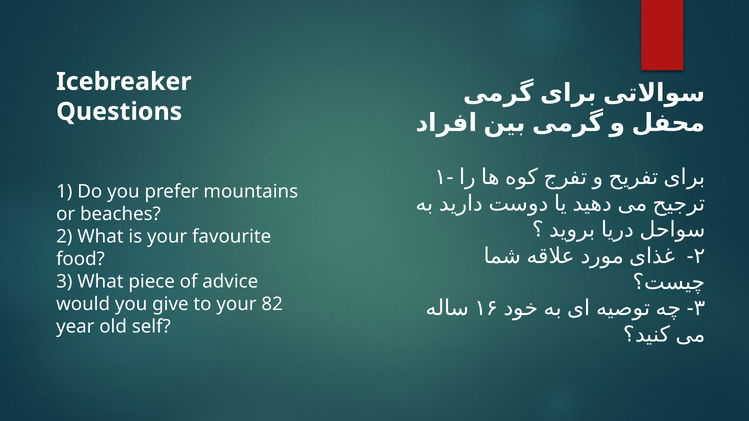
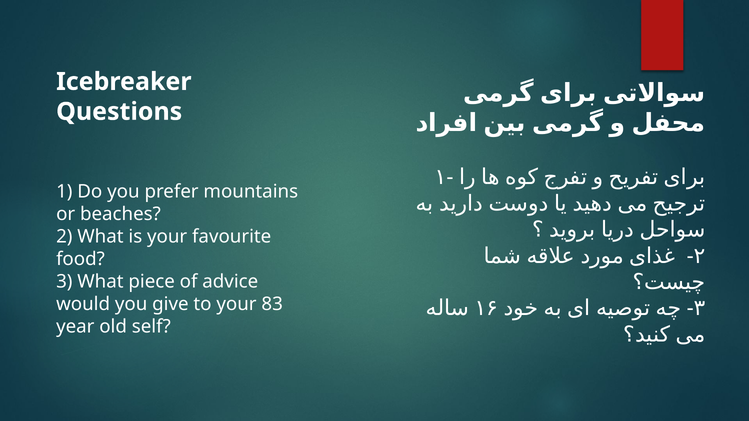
82: 82 -> 83 (272, 304)
